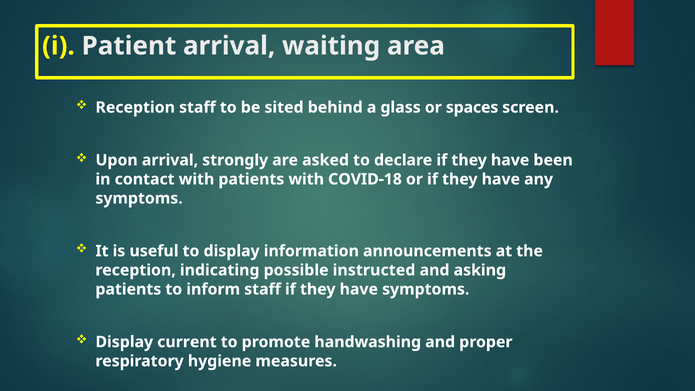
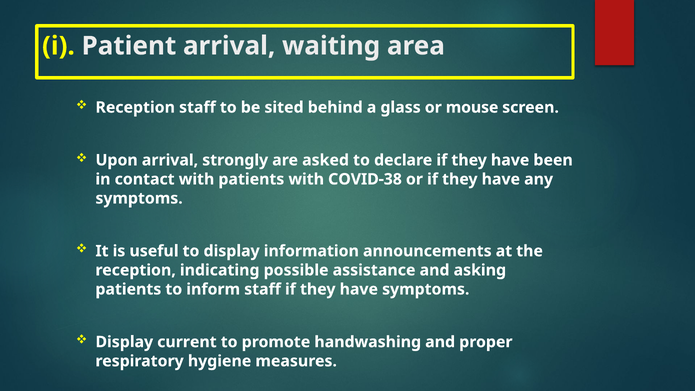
spaces: spaces -> mouse (472, 107)
COVID-18: COVID-18 -> COVID-38 (365, 179)
instructed: instructed -> assistance (374, 270)
